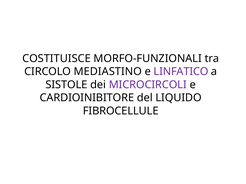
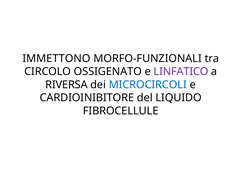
COSTITUISCE: COSTITUISCE -> IMMETTONO (56, 59)
MEDIASTINO: MEDIASTINO -> OSSIGENATO (108, 72)
SISTOLE: SISTOLE -> RIVERSA (67, 85)
MICROCIRCOLI colour: purple -> blue (148, 85)
